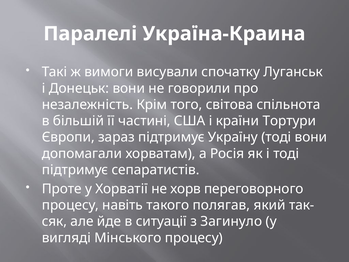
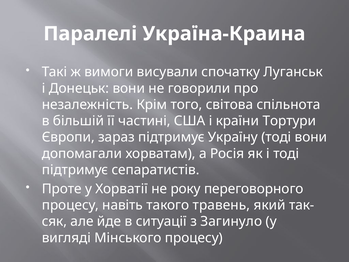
хорв: хорв -> року (186, 189)
полягав: полягав -> травень (221, 205)
